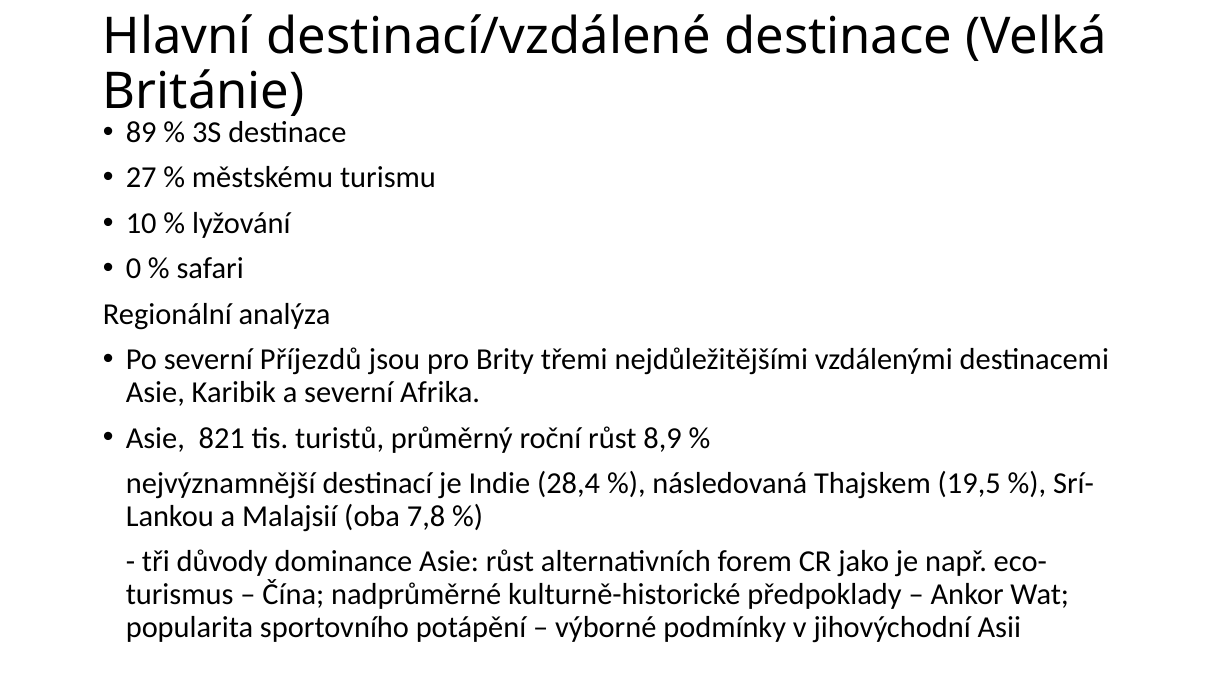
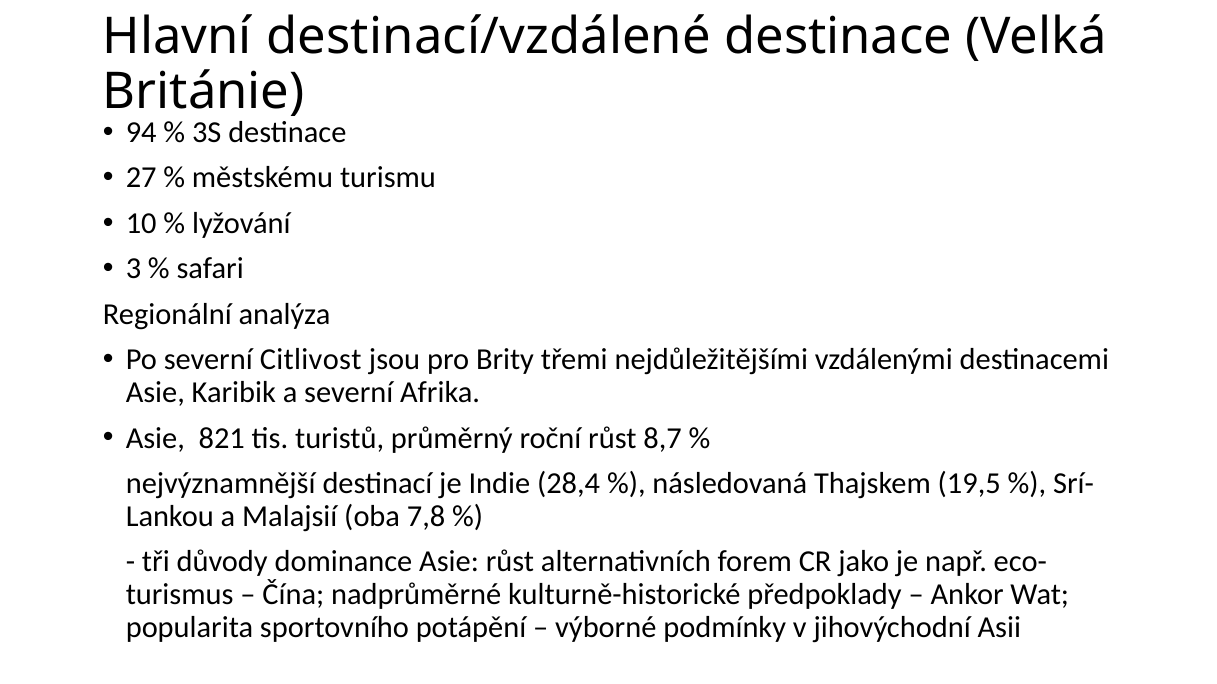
89: 89 -> 94 (141, 132)
0: 0 -> 3 (133, 269)
Příjezdů: Příjezdů -> Citlivost (311, 360)
8,9: 8,9 -> 8,7 (663, 438)
